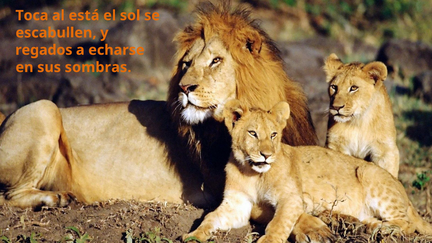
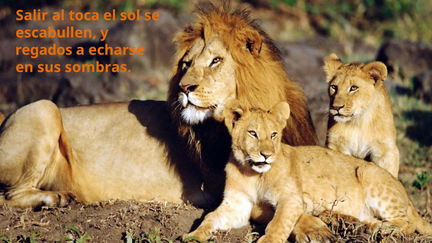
Toca: Toca -> Salir (32, 15)
está: está -> toca (84, 15)
